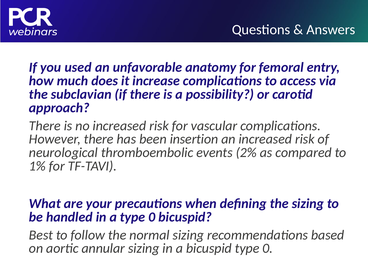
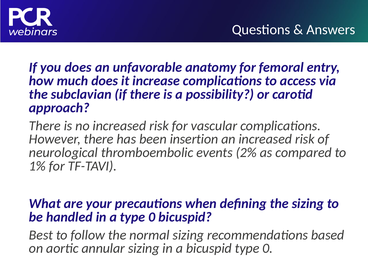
you used: used -> does (78, 67)
